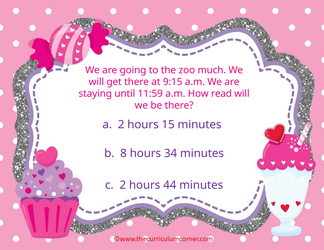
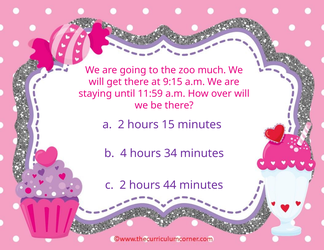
read: read -> over (221, 94)
8: 8 -> 4 (124, 154)
